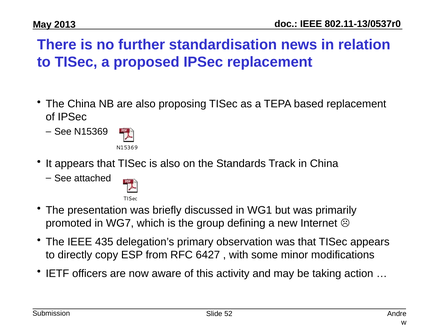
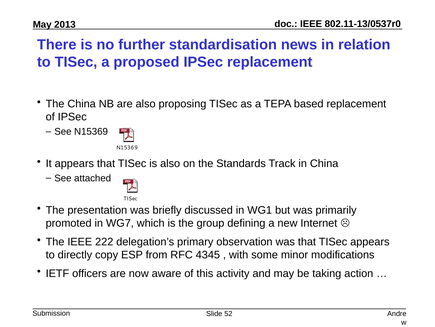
435: 435 -> 222 (104, 241)
6427: 6427 -> 4345 (208, 254)
